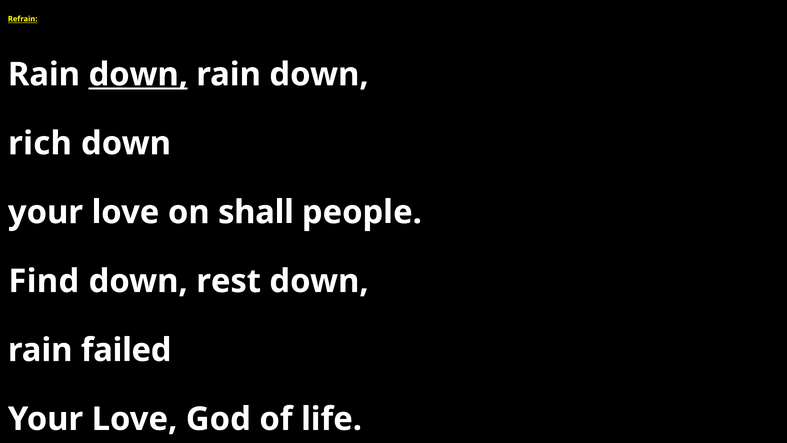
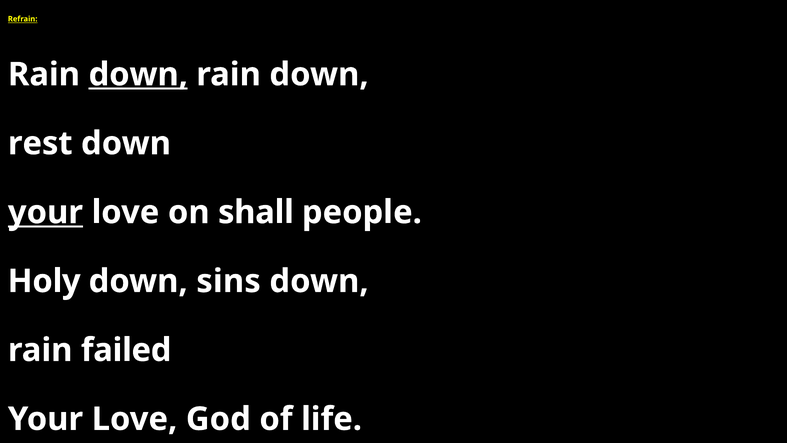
rich: rich -> rest (40, 143)
your underline: none -> present (45, 212)
Find: Find -> Holy (44, 281)
rest: rest -> sins (229, 281)
